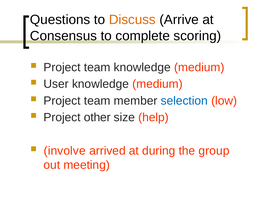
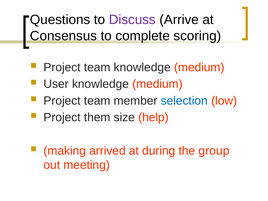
Discuss colour: orange -> purple (132, 20)
other: other -> them (97, 117)
involve: involve -> making (65, 151)
